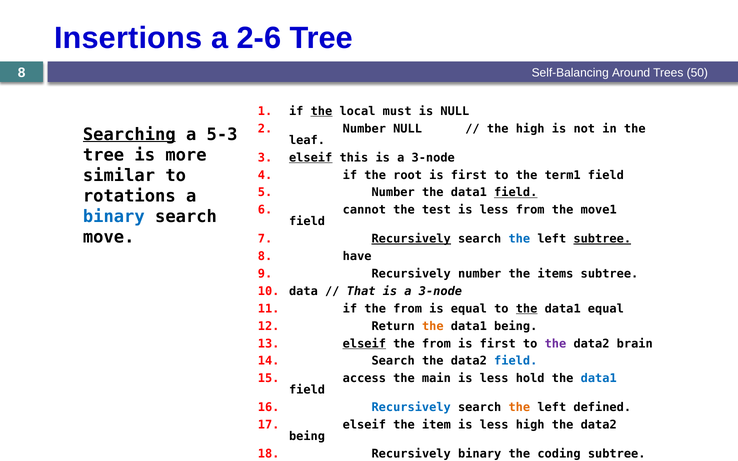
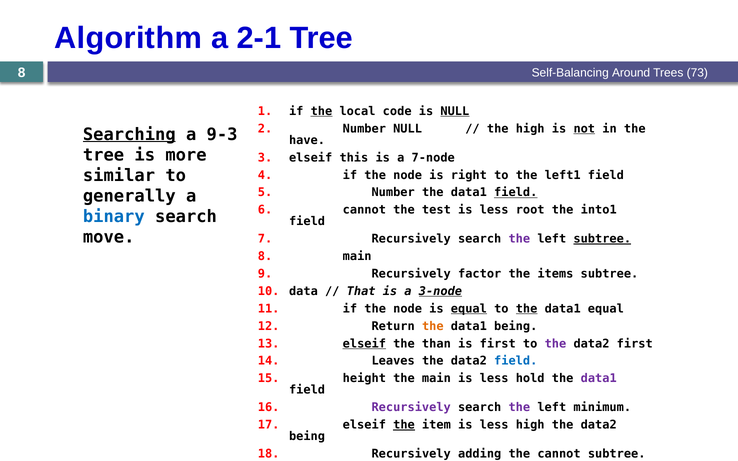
Insertions: Insertions -> Algorithm (128, 38)
2-6: 2-6 -> 2-1 (259, 38)
50: 50 -> 73 (697, 73)
must: must -> code (397, 111)
NULL underline: none -> present (455, 111)
not underline: none -> present (584, 129)
5-3: 5-3 -> 9-3 (222, 134)
leaf: leaf -> have (307, 140)
elseif underline: present -> none (311, 158)
this is a 3-node: 3-node -> 7-node (433, 158)
root: root -> node (408, 175)
first: first -> right (469, 175)
term1: term1 -> left1 (563, 175)
rotations: rotations -> generally (129, 196)
less from: from -> root (530, 210)
move1: move1 -> into1 (599, 210)
Recursively underline: present -> none (411, 239)
the colour: blue -> purple (519, 239)
8 have: have -> main (357, 256)
Recursively number: number -> factor (480, 274)
3-node underline: none -> present (440, 291)
from: from -> node (408, 309)
equal underline: none -> present (469, 309)
from: from -> than (436, 344)
data2 brain: brain -> first (635, 344)
Search: Search -> Leaves (393, 361)
access: access -> height (364, 379)
data1 colour: blue -> purple (599, 379)
Recursively colour: blue -> purple (411, 408)
the colour: orange -> purple (519, 408)
defined: defined -> minimum (602, 408)
the underline: none -> present (404, 425)
Recursively binary: binary -> adding (480, 454)
the coding: coding -> cannot (559, 454)
